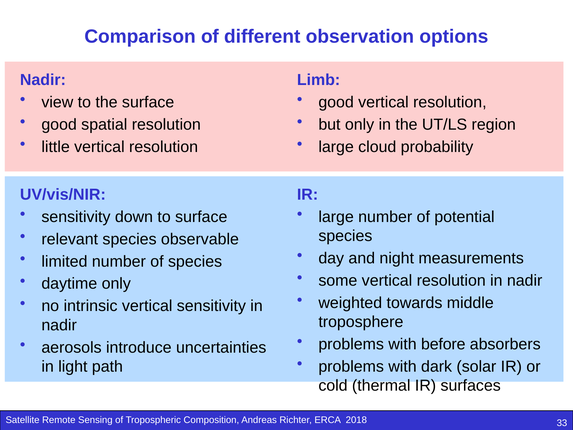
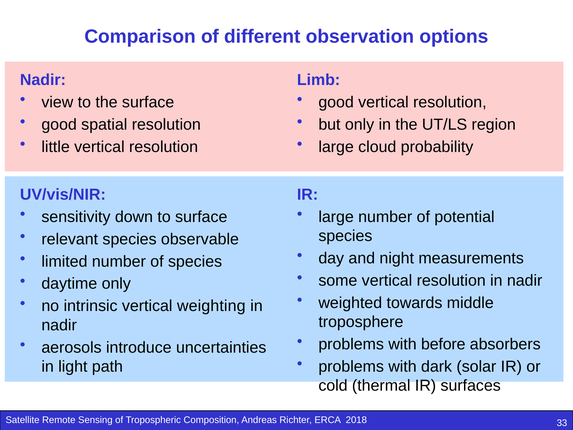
vertical sensitivity: sensitivity -> weighting (211, 306)
